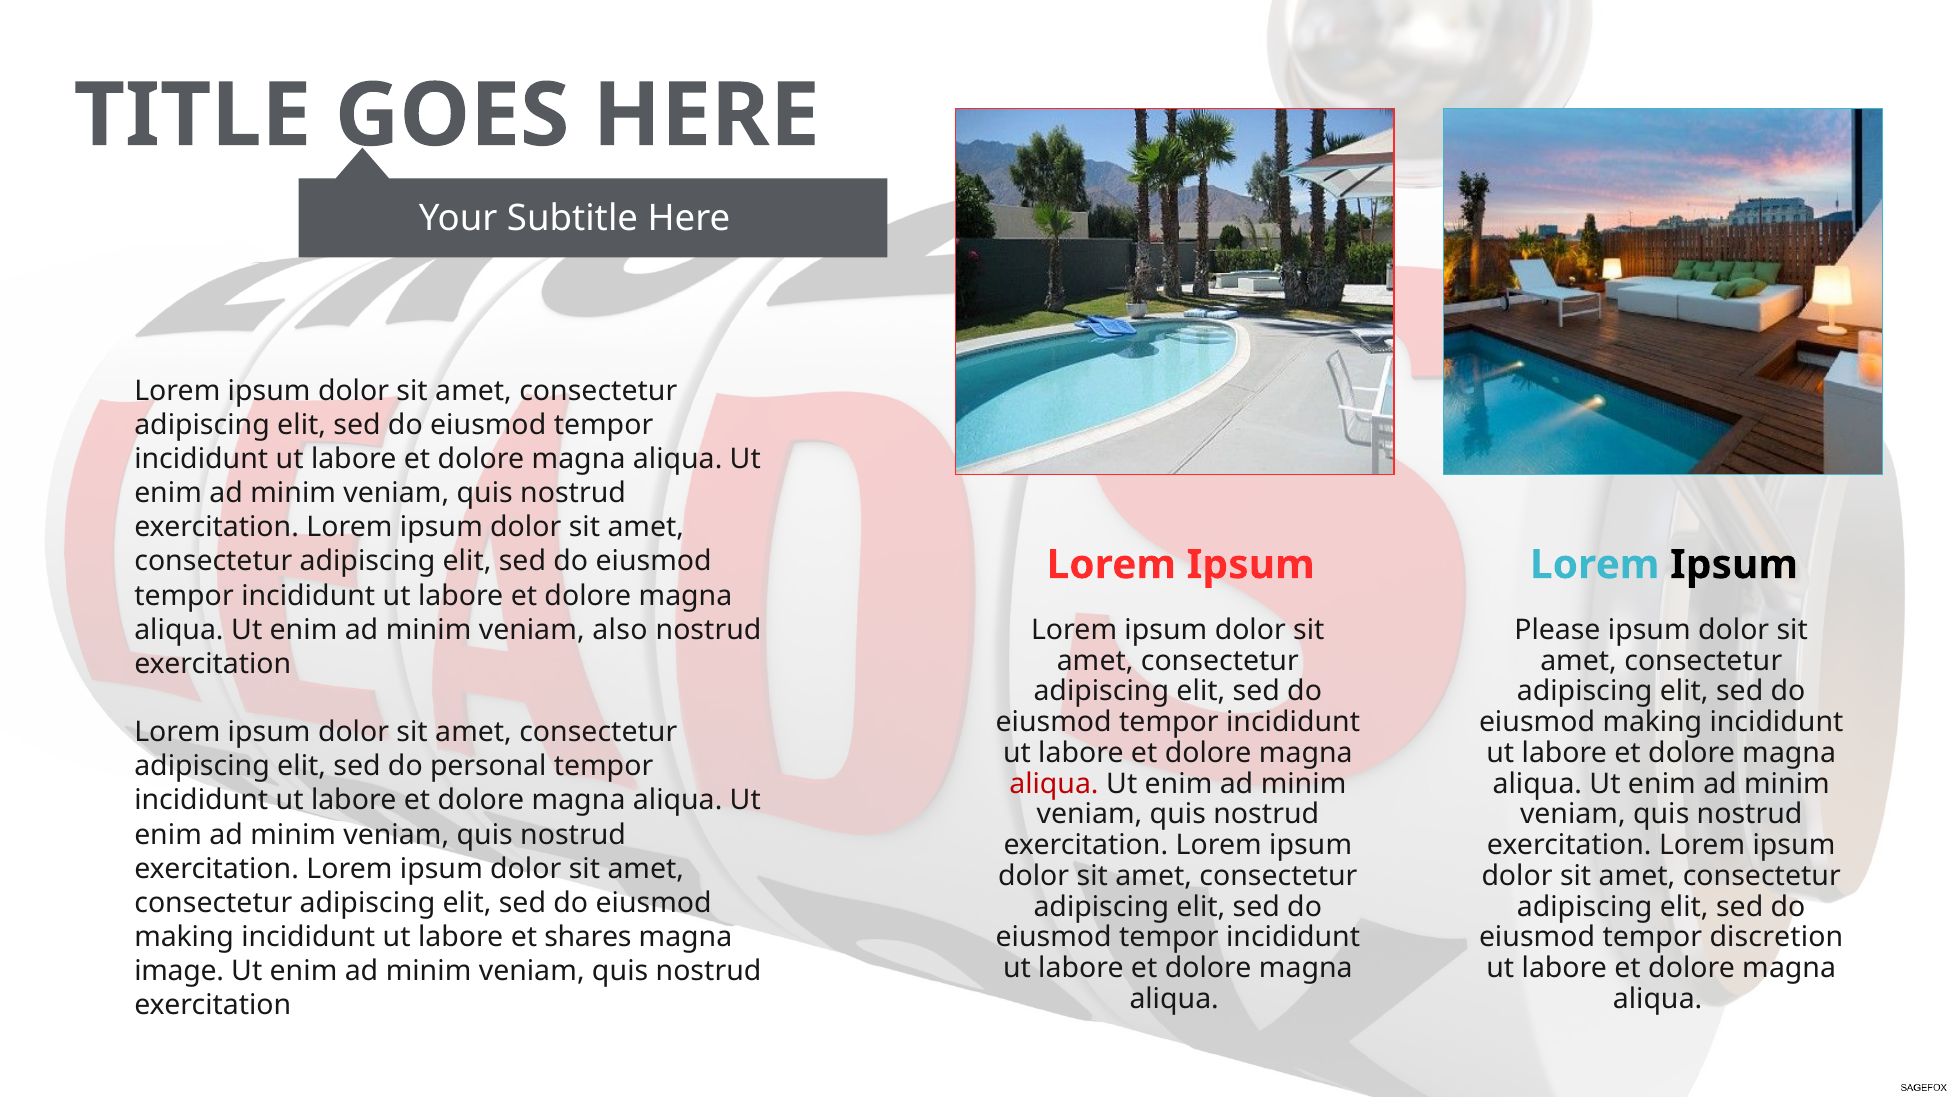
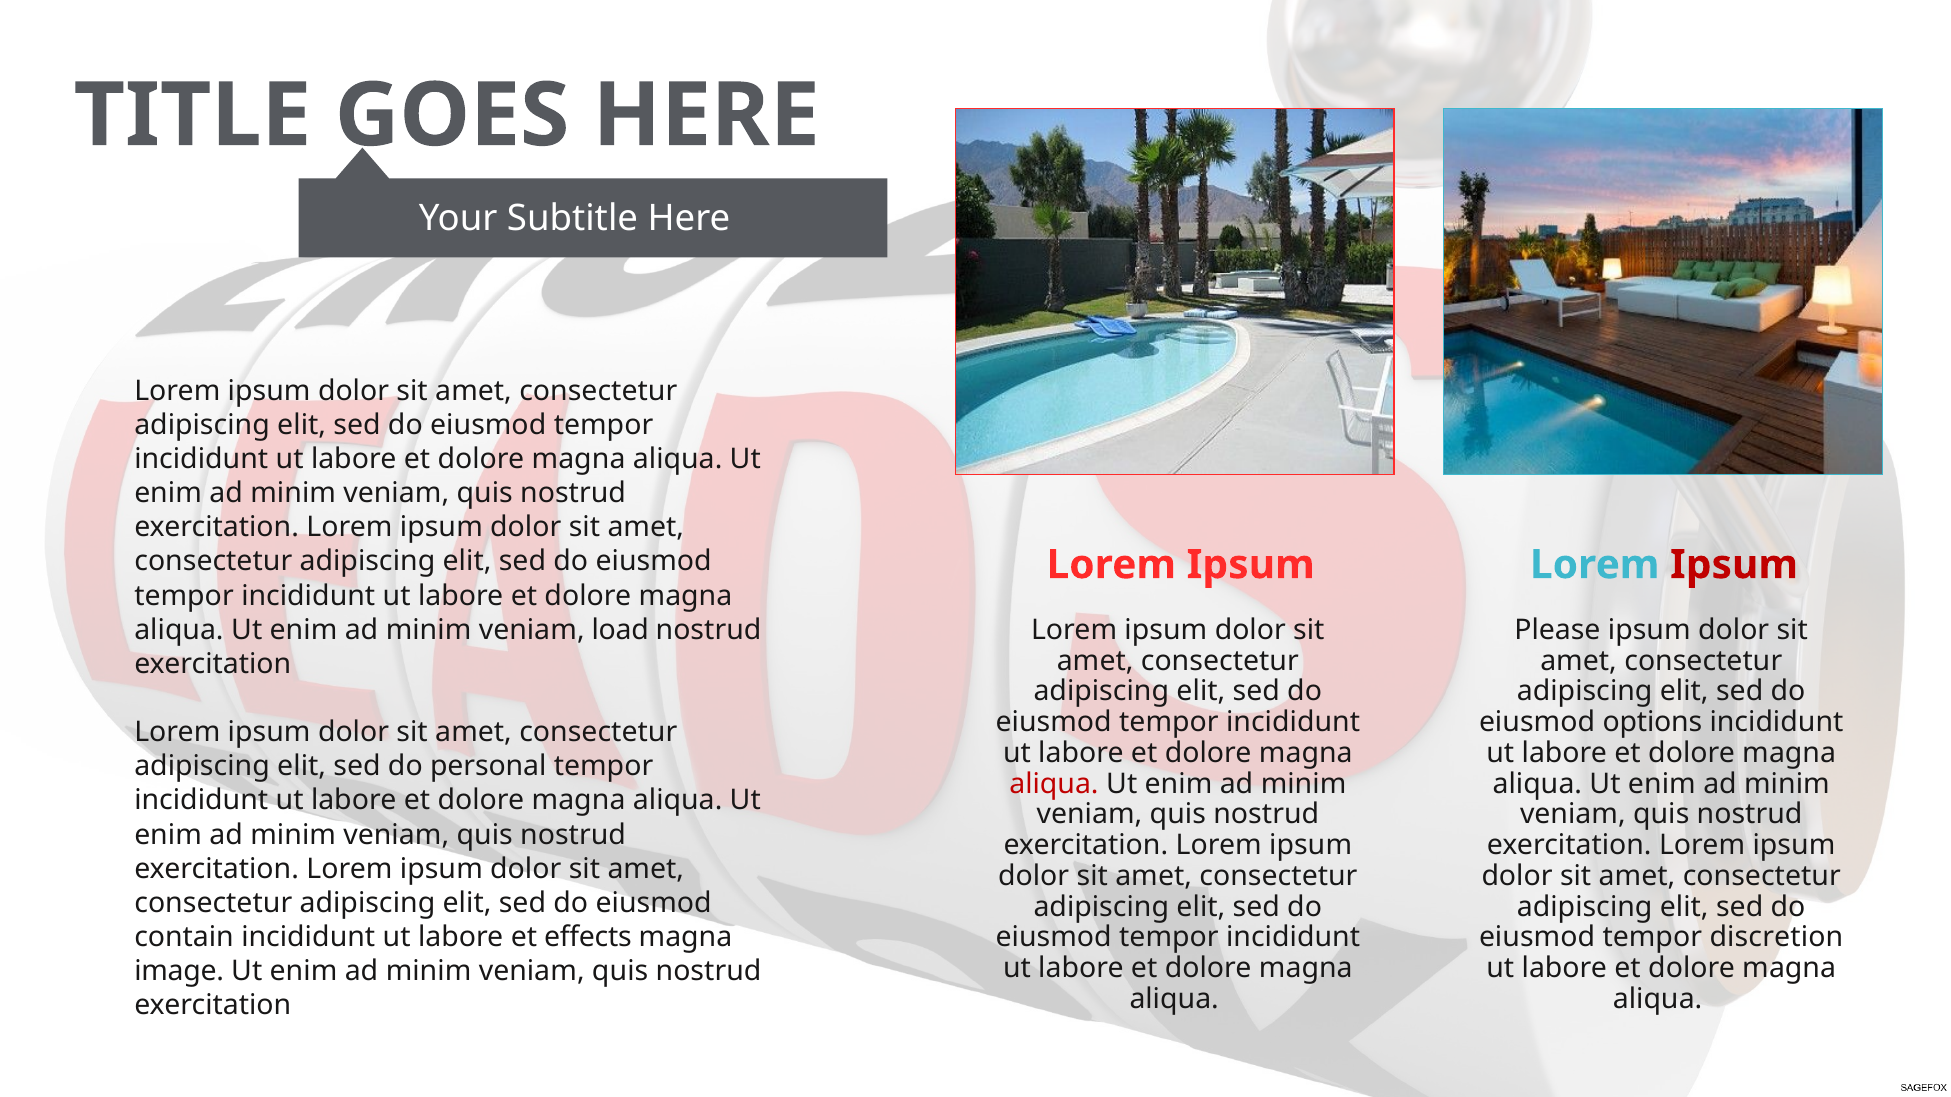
Ipsum colour: black -> red (1734, 565)
also: also -> load (620, 630)
making: making -> options (1652, 722)
making: making -> contain (184, 938)
shares: shares -> effects (588, 938)
